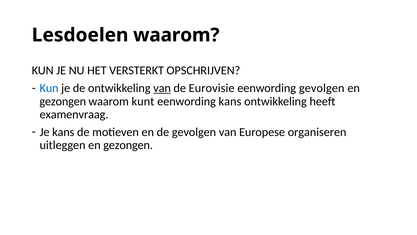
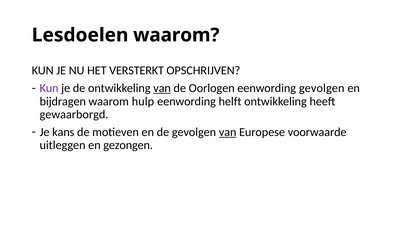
Kun colour: blue -> purple (49, 88)
Eurovisie: Eurovisie -> Oorlogen (212, 88)
gezongen: gezongen -> bijdragen (63, 101)
kunt: kunt -> hulp (143, 101)
eenwording kans: kans -> helft (230, 101)
examenvraag: examenvraag -> gewaarborgd (74, 114)
van underline: none -> present (228, 132)
organiseren: organiseren -> voorwaarde (317, 132)
